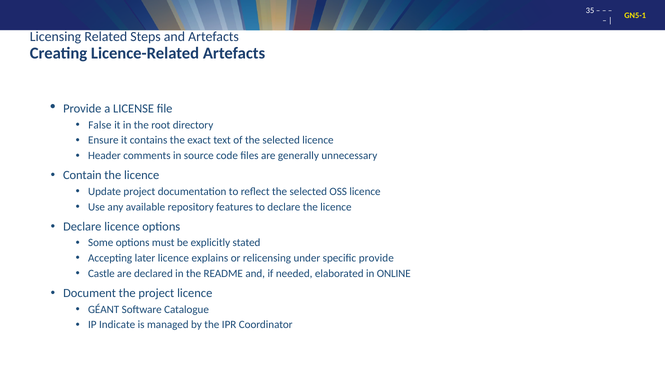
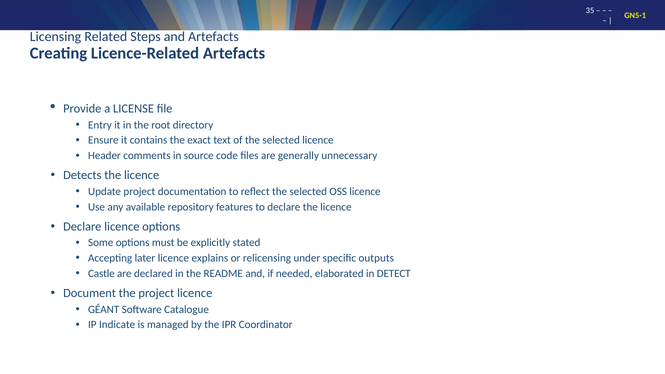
False: False -> Entry (100, 125)
Contain: Contain -> Detects (82, 175)
specific provide: provide -> outputs (376, 258)
ONLINE: ONLINE -> DETECT (394, 274)
